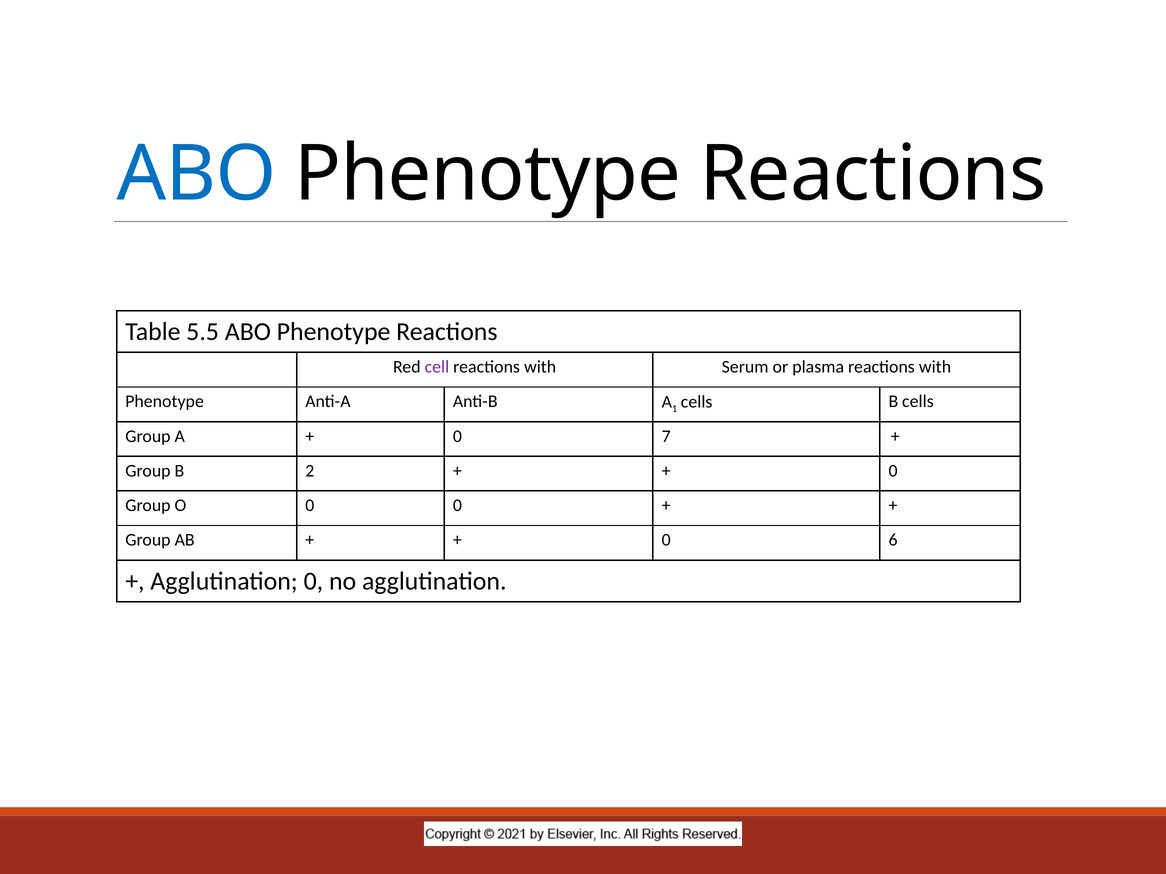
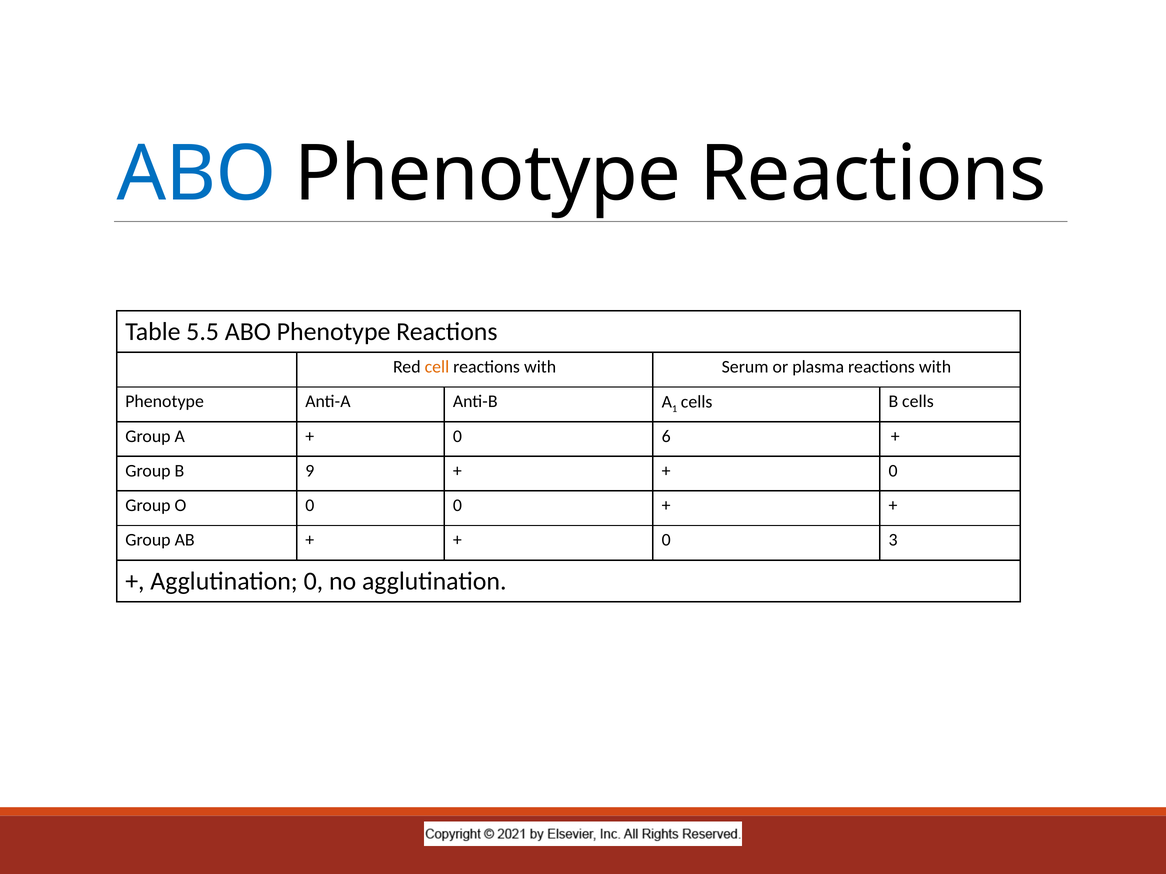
cell colour: purple -> orange (437, 367)
7: 7 -> 6 (666, 436)
2: 2 -> 9 (310, 471)
6: 6 -> 3 (893, 540)
